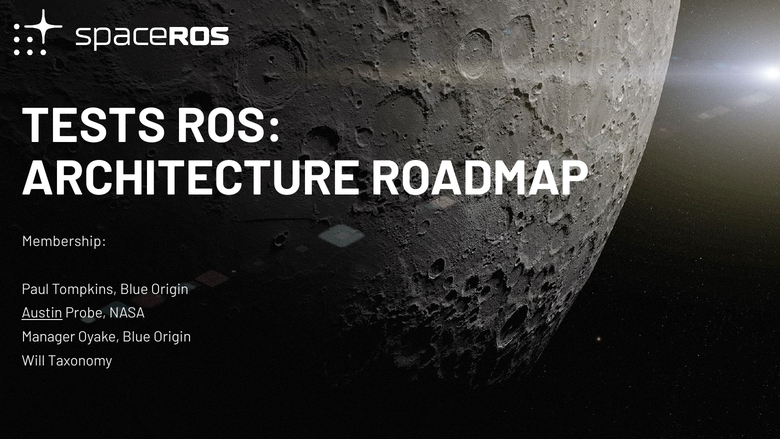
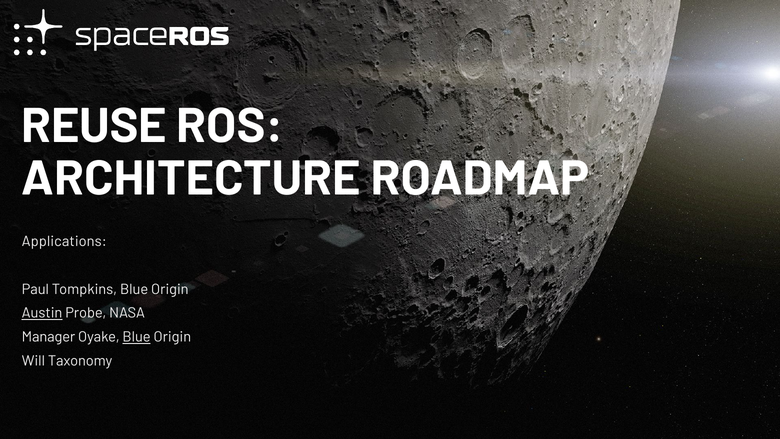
TESTS: TESTS -> REUSE (94, 126)
Membership: Membership -> Applications (64, 241)
Blue underline: none -> present (137, 337)
